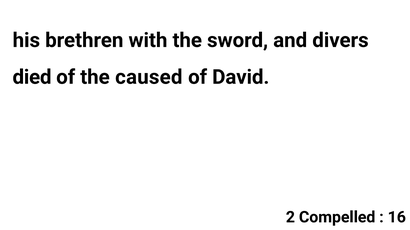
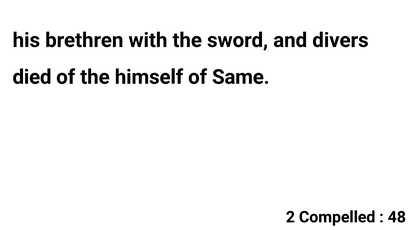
caused: caused -> himself (149, 77)
David: David -> Same (241, 77)
16: 16 -> 48 (397, 218)
